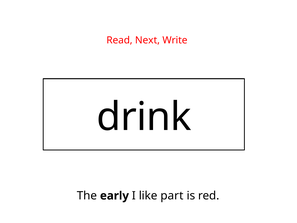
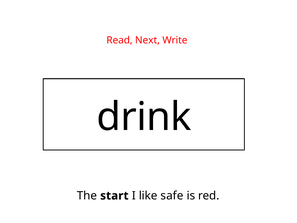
early: early -> start (114, 196)
part: part -> safe (172, 196)
